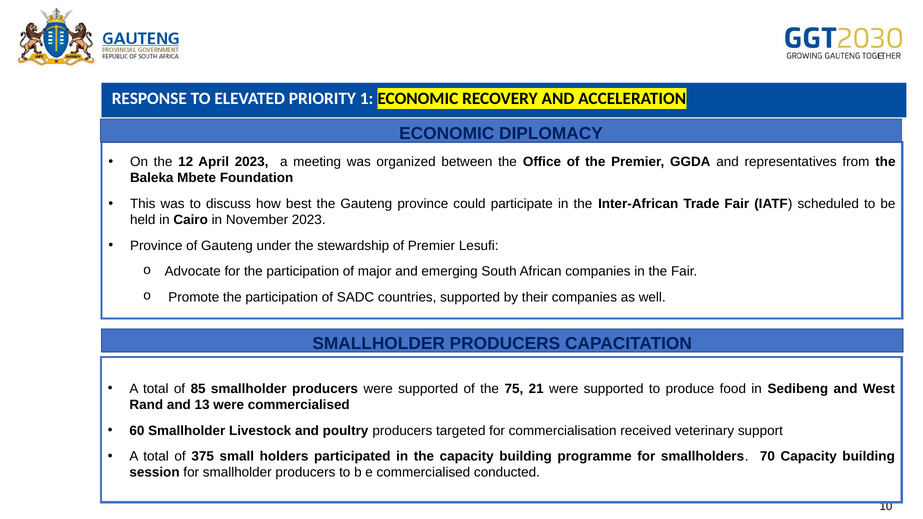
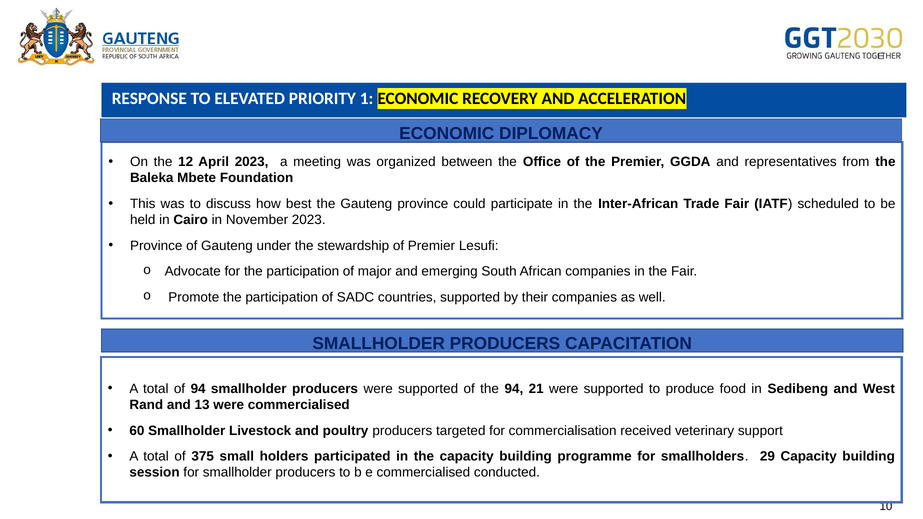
of 85: 85 -> 94 (198, 389)
the 75: 75 -> 94 (514, 389)
70: 70 -> 29 (767, 456)
